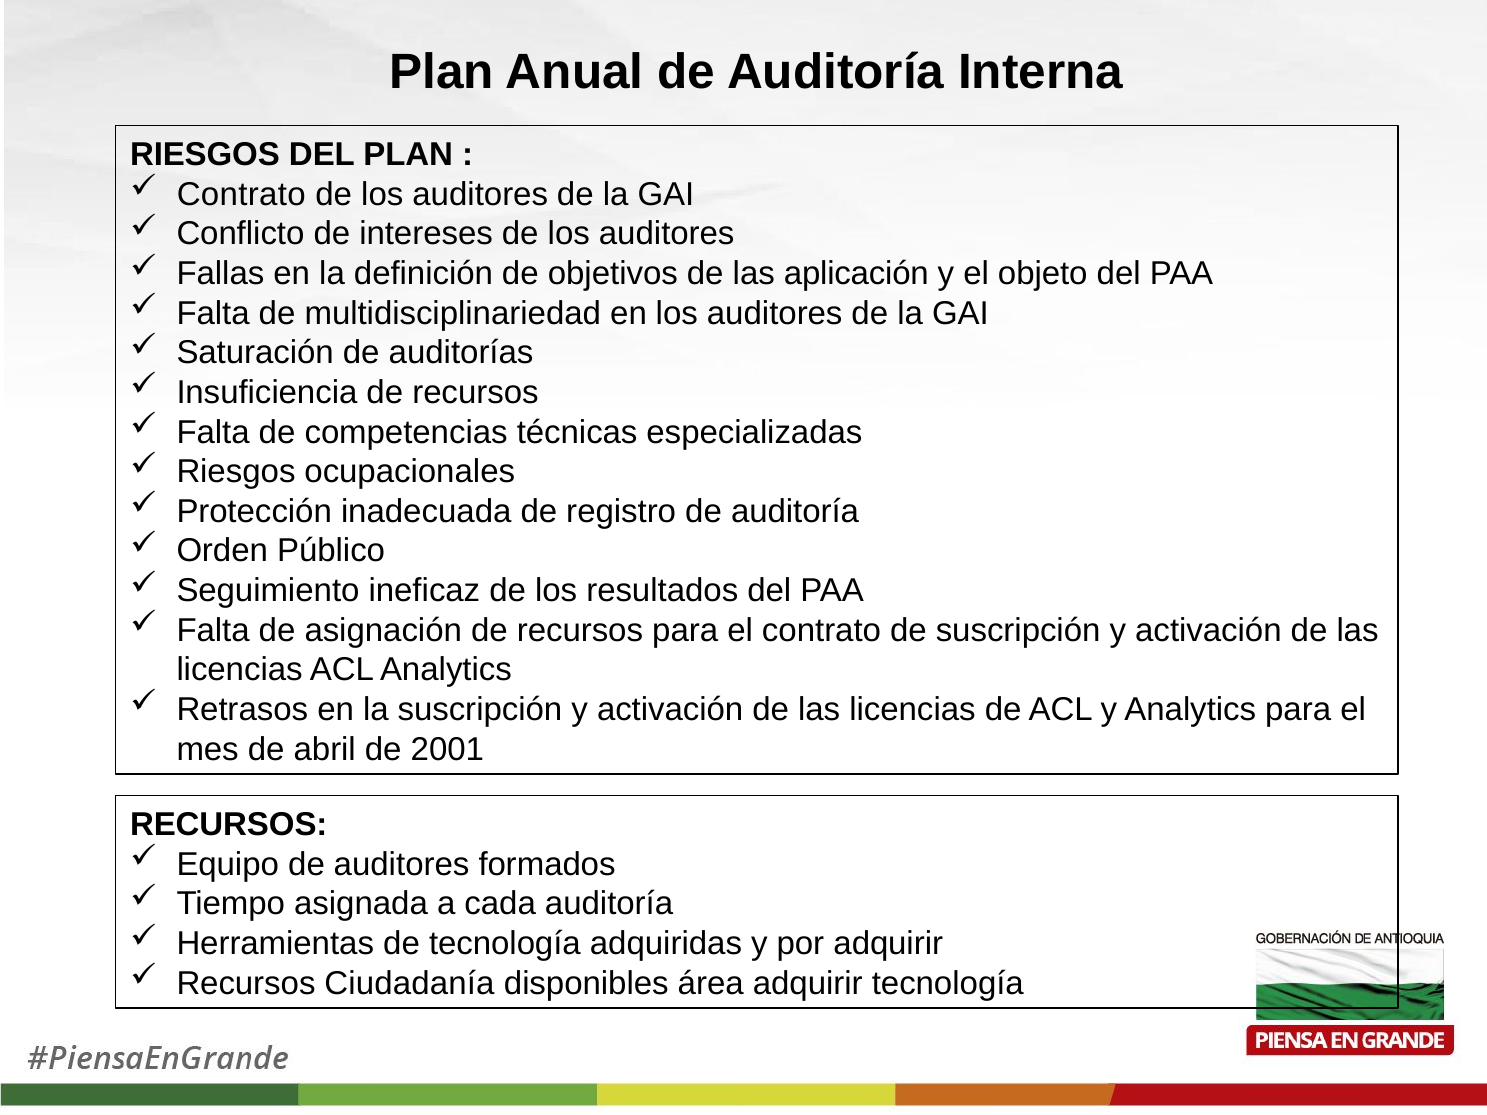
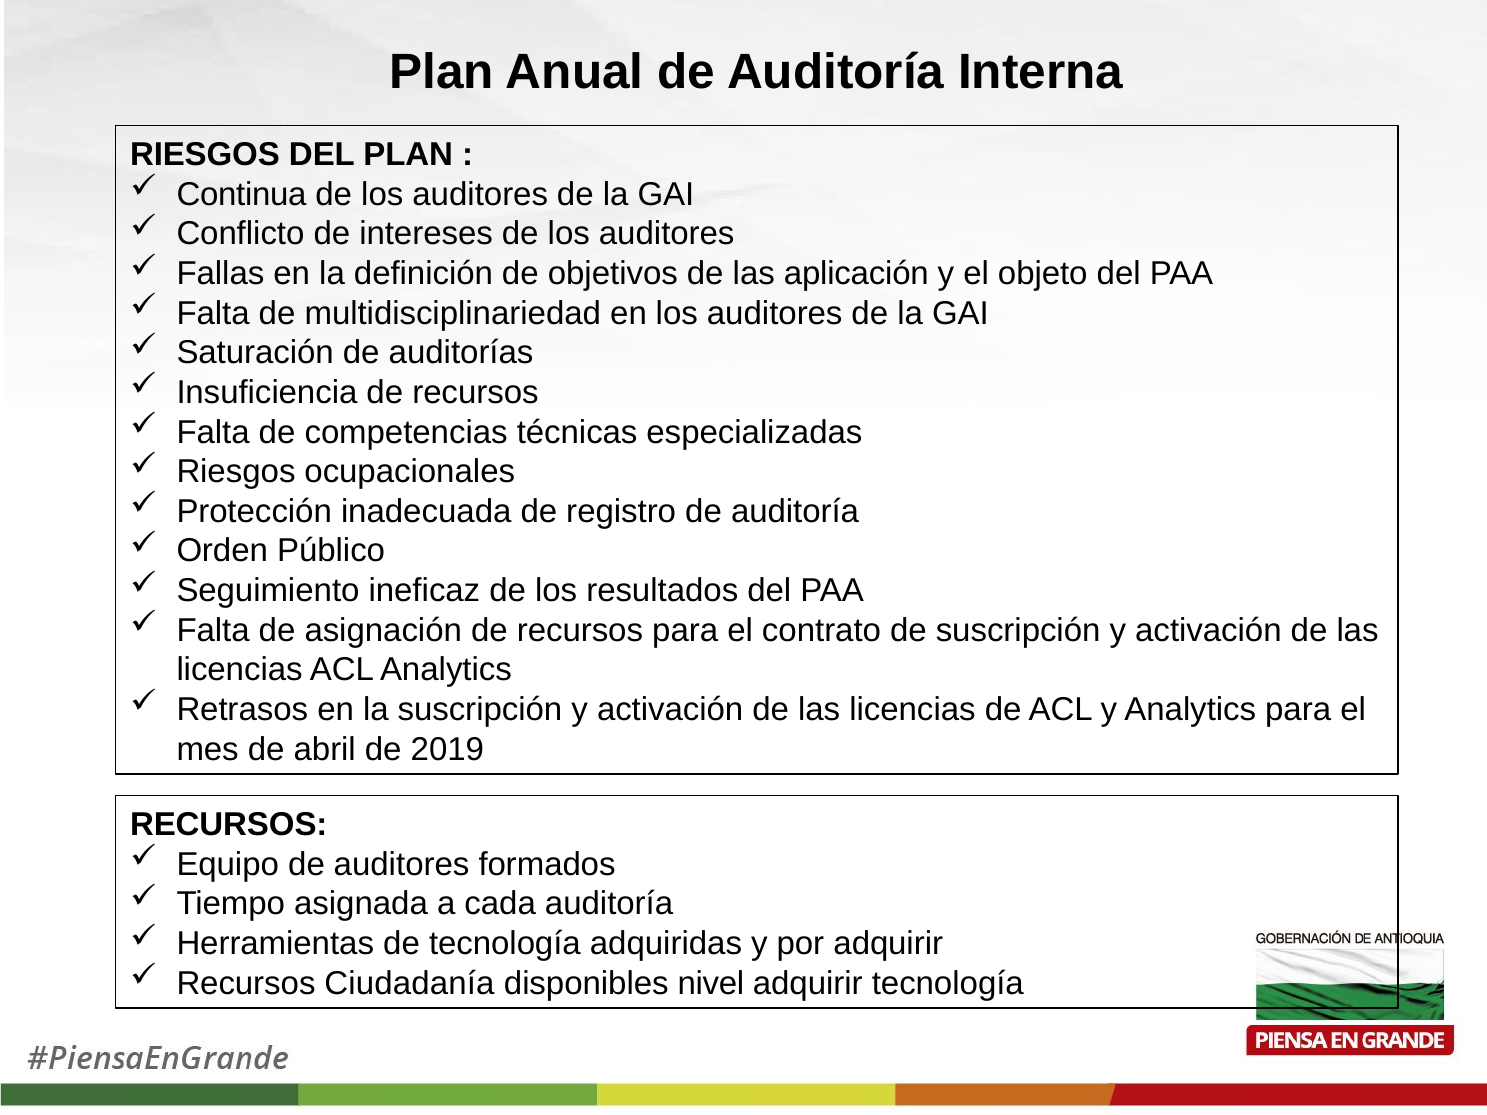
Contrato: Contrato -> Continua (242, 194)
2001: 2001 -> 2019 (447, 749)
área: área -> nivel (711, 983)
